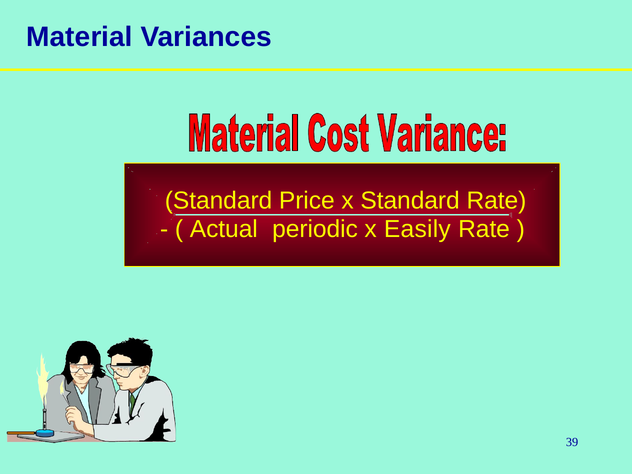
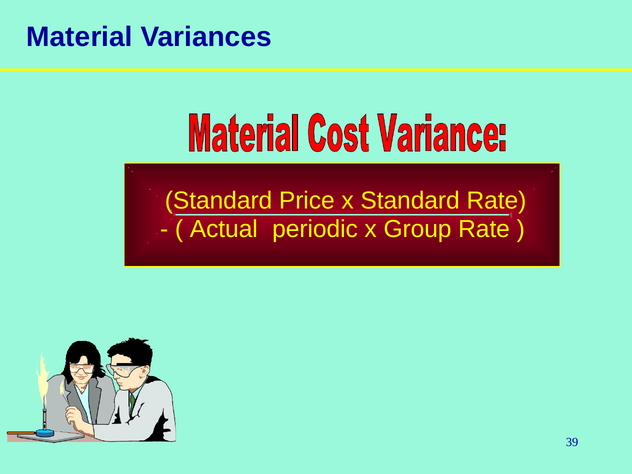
Easily: Easily -> Group (418, 229)
